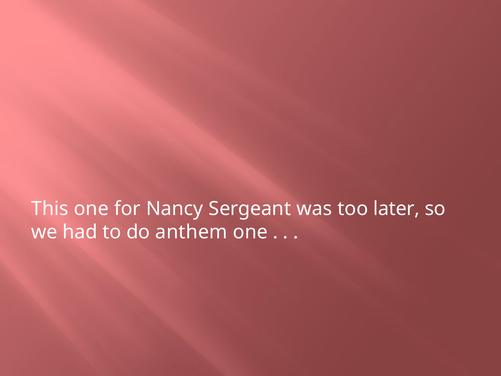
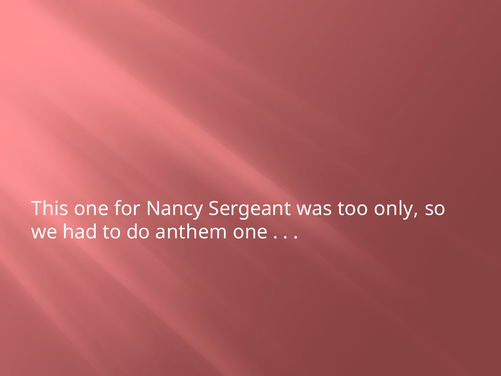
later: later -> only (396, 209)
